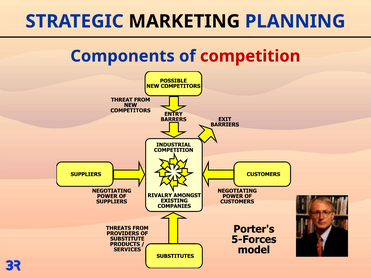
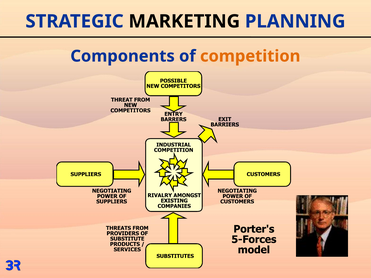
competition colour: red -> orange (250, 56)
